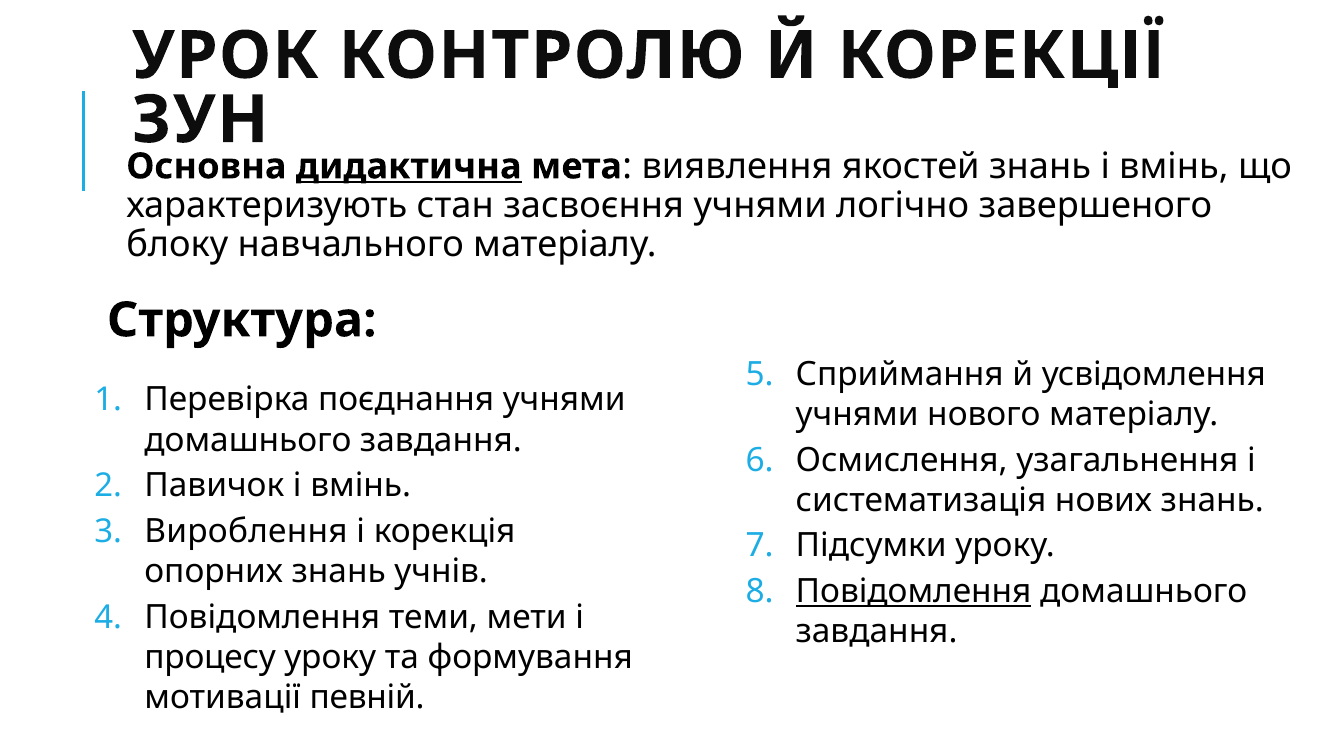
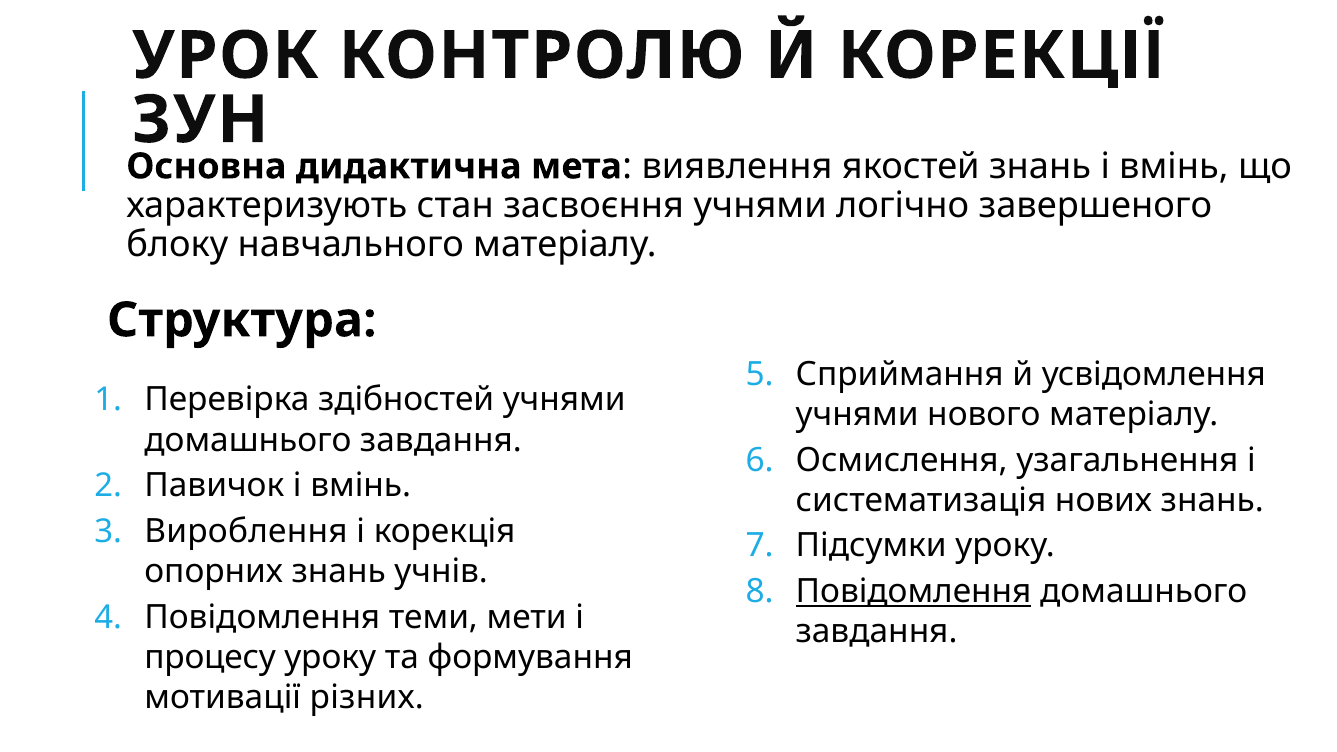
дидактична underline: present -> none (409, 166)
поєднання: поєднання -> здібностей (406, 400)
певній: певній -> різних (367, 698)
